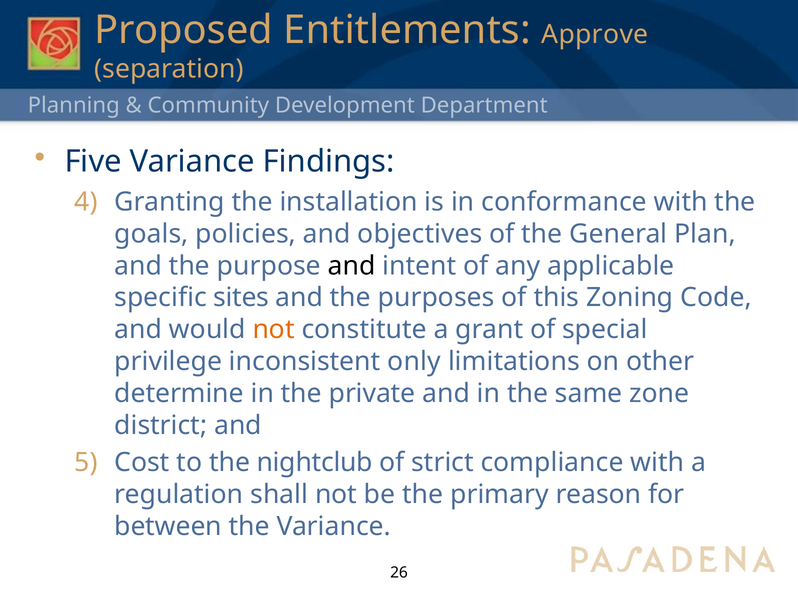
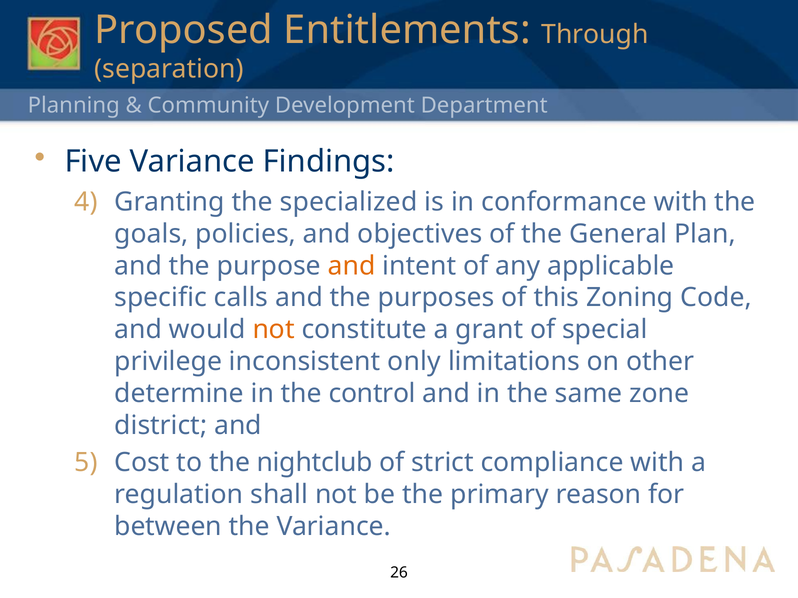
Approve: Approve -> Through (595, 34)
installation: installation -> specialized (349, 202)
and colour: black -> orange (352, 266)
sites: sites -> calls (241, 298)
private: private -> control (372, 394)
